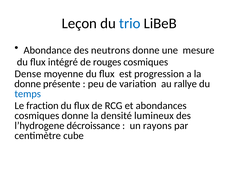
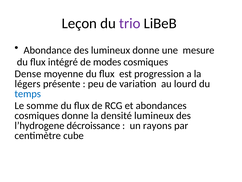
trio colour: blue -> purple (130, 23)
des neutrons: neutrons -> lumineux (111, 50)
rouges: rouges -> modes (107, 62)
donne: donne -> légers (28, 84)
rallye: rallye -> lourd (185, 84)
fraction: fraction -> somme (42, 105)
